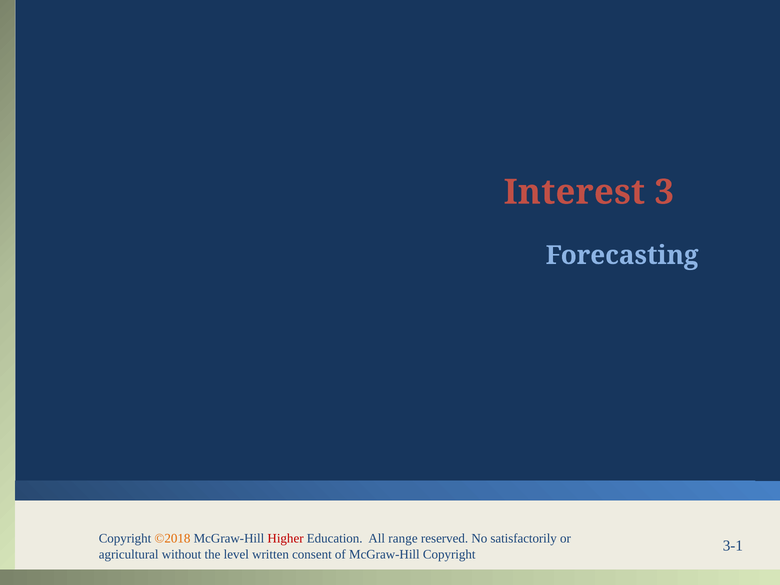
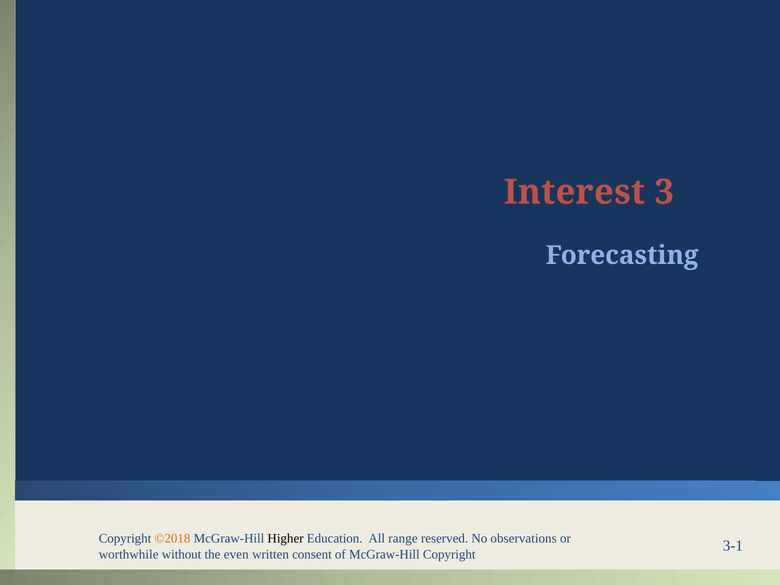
Higher colour: red -> black (286, 539)
satisfactorily: satisfactorily -> observations (524, 539)
agricultural: agricultural -> worthwhile (129, 554)
level: level -> even (236, 554)
